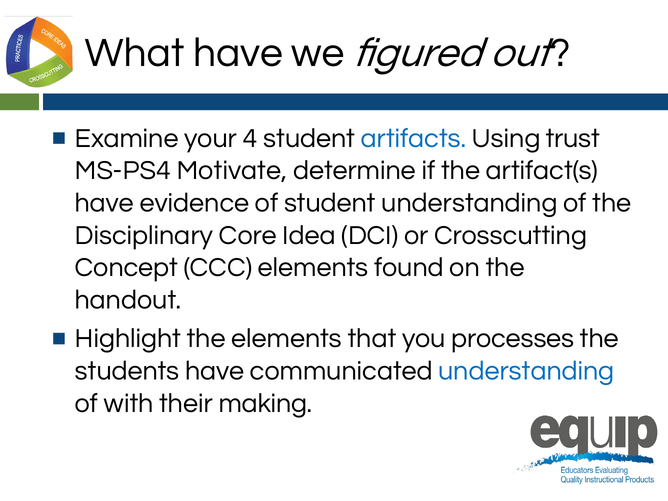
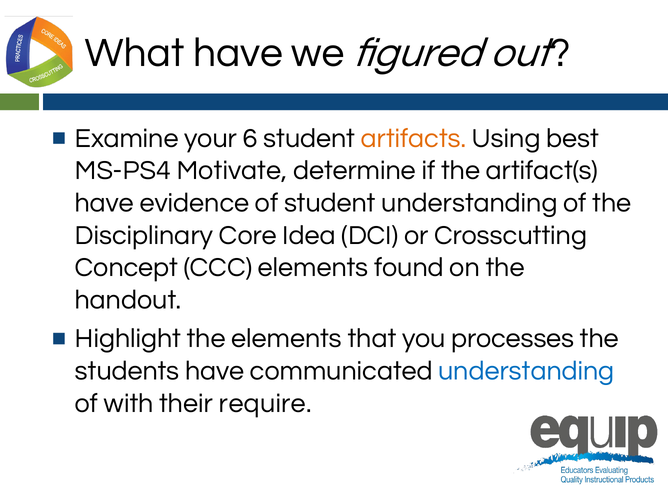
4: 4 -> 6 (250, 138)
artifacts colour: blue -> orange (413, 138)
trust: trust -> best (573, 138)
making: making -> require (265, 403)
